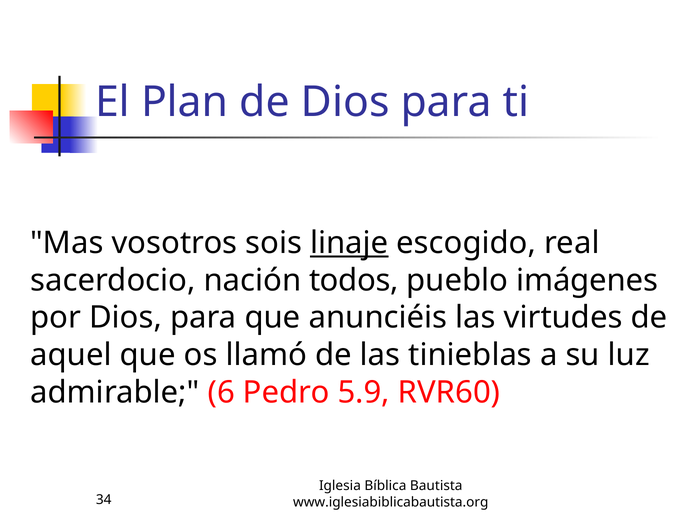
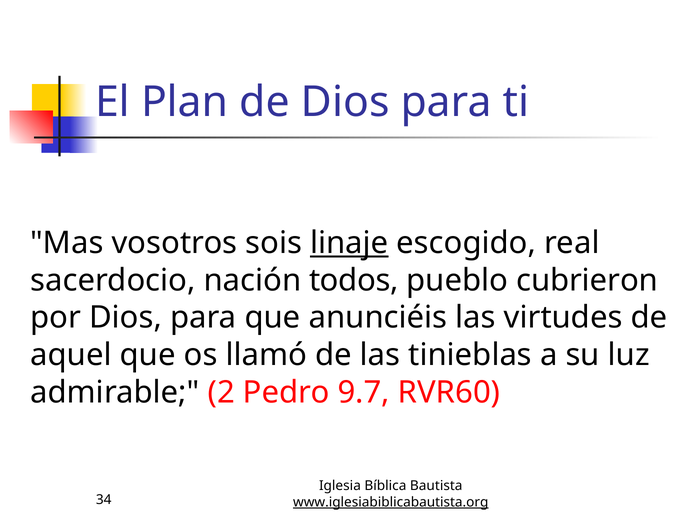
imágenes: imágenes -> cubrieron (587, 280)
6: 6 -> 2 (221, 392)
5.9: 5.9 -> 9.7 (364, 392)
www.iglesiabiblicabautista.org underline: none -> present (391, 502)
